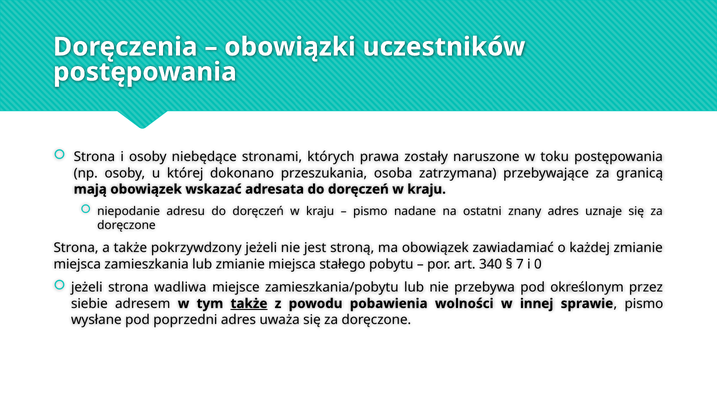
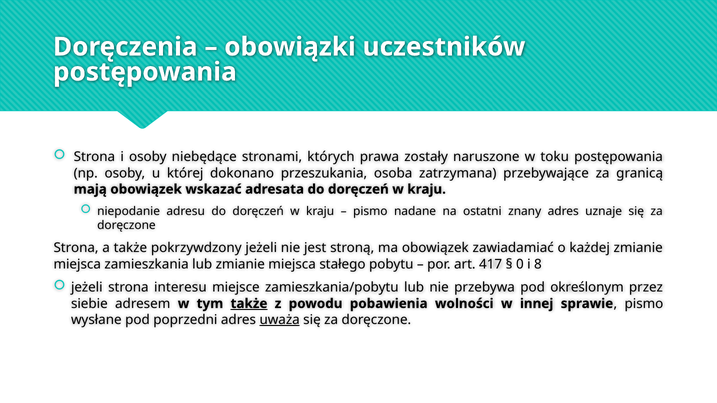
340: 340 -> 417 (491, 264)
7: 7 -> 0 (520, 264)
0: 0 -> 8 (538, 264)
wadliwa: wadliwa -> interesu (180, 288)
uważa underline: none -> present (280, 320)
